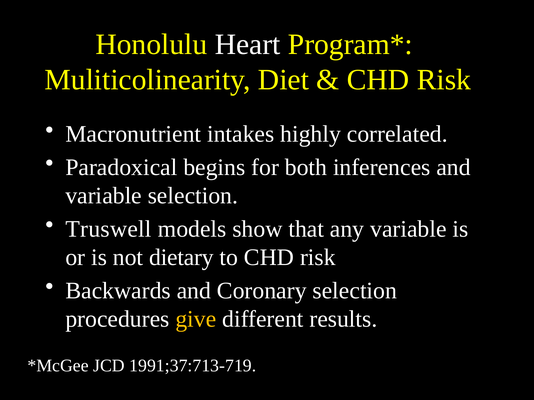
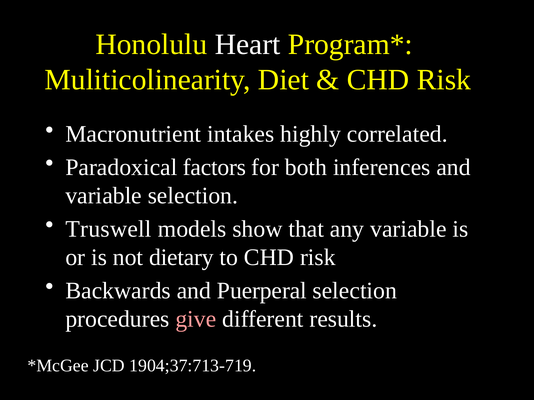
begins: begins -> factors (214, 168)
Coronary: Coronary -> Puerperal (262, 291)
give colour: yellow -> pink (196, 319)
1991;37:713-719: 1991;37:713-719 -> 1904;37:713-719 (193, 366)
